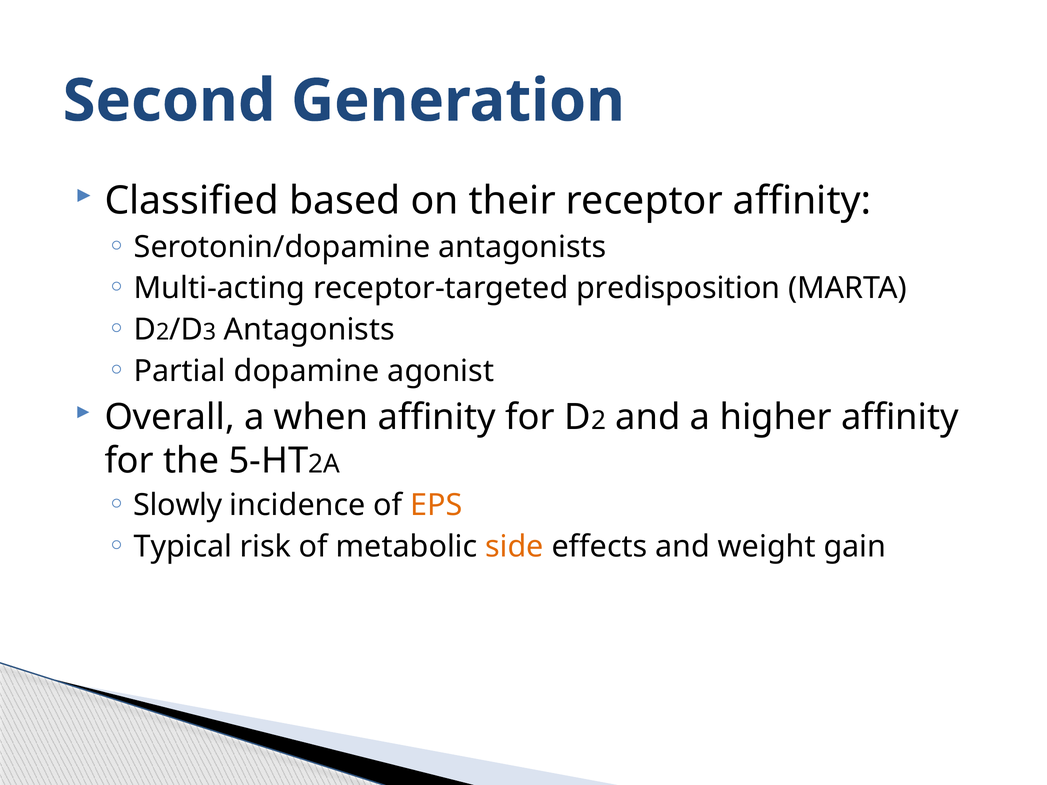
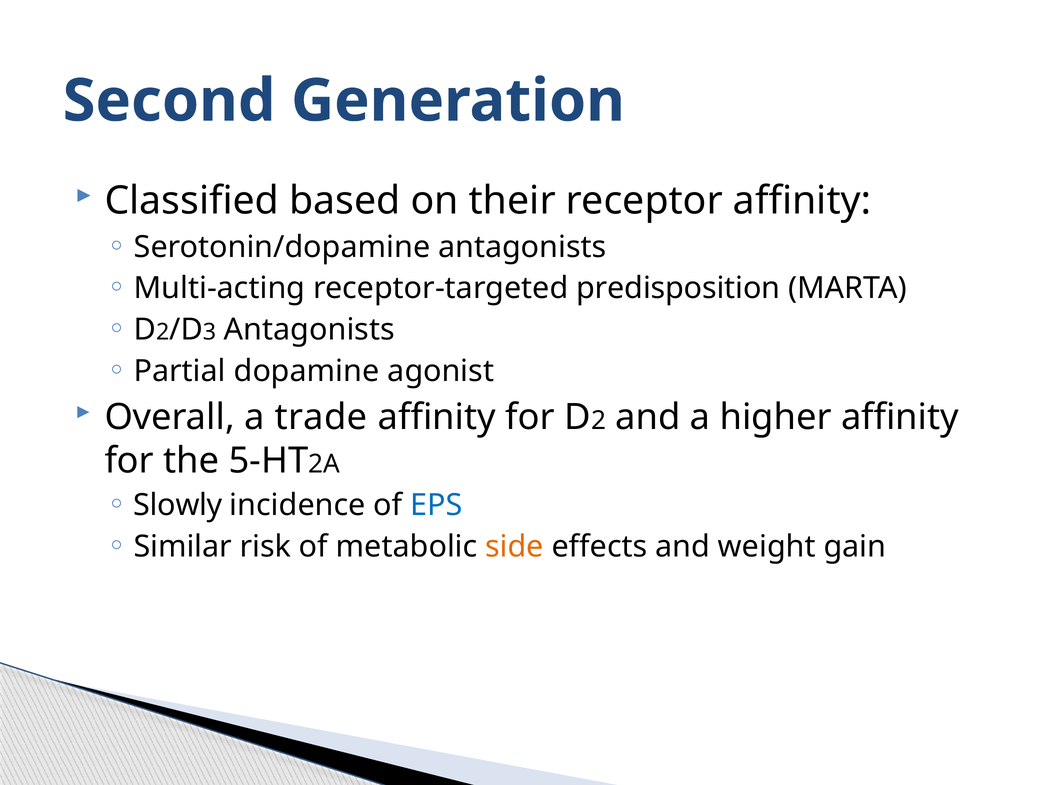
when: when -> trade (321, 417)
EPS colour: orange -> blue (436, 506)
Typical: Typical -> Similar (183, 547)
